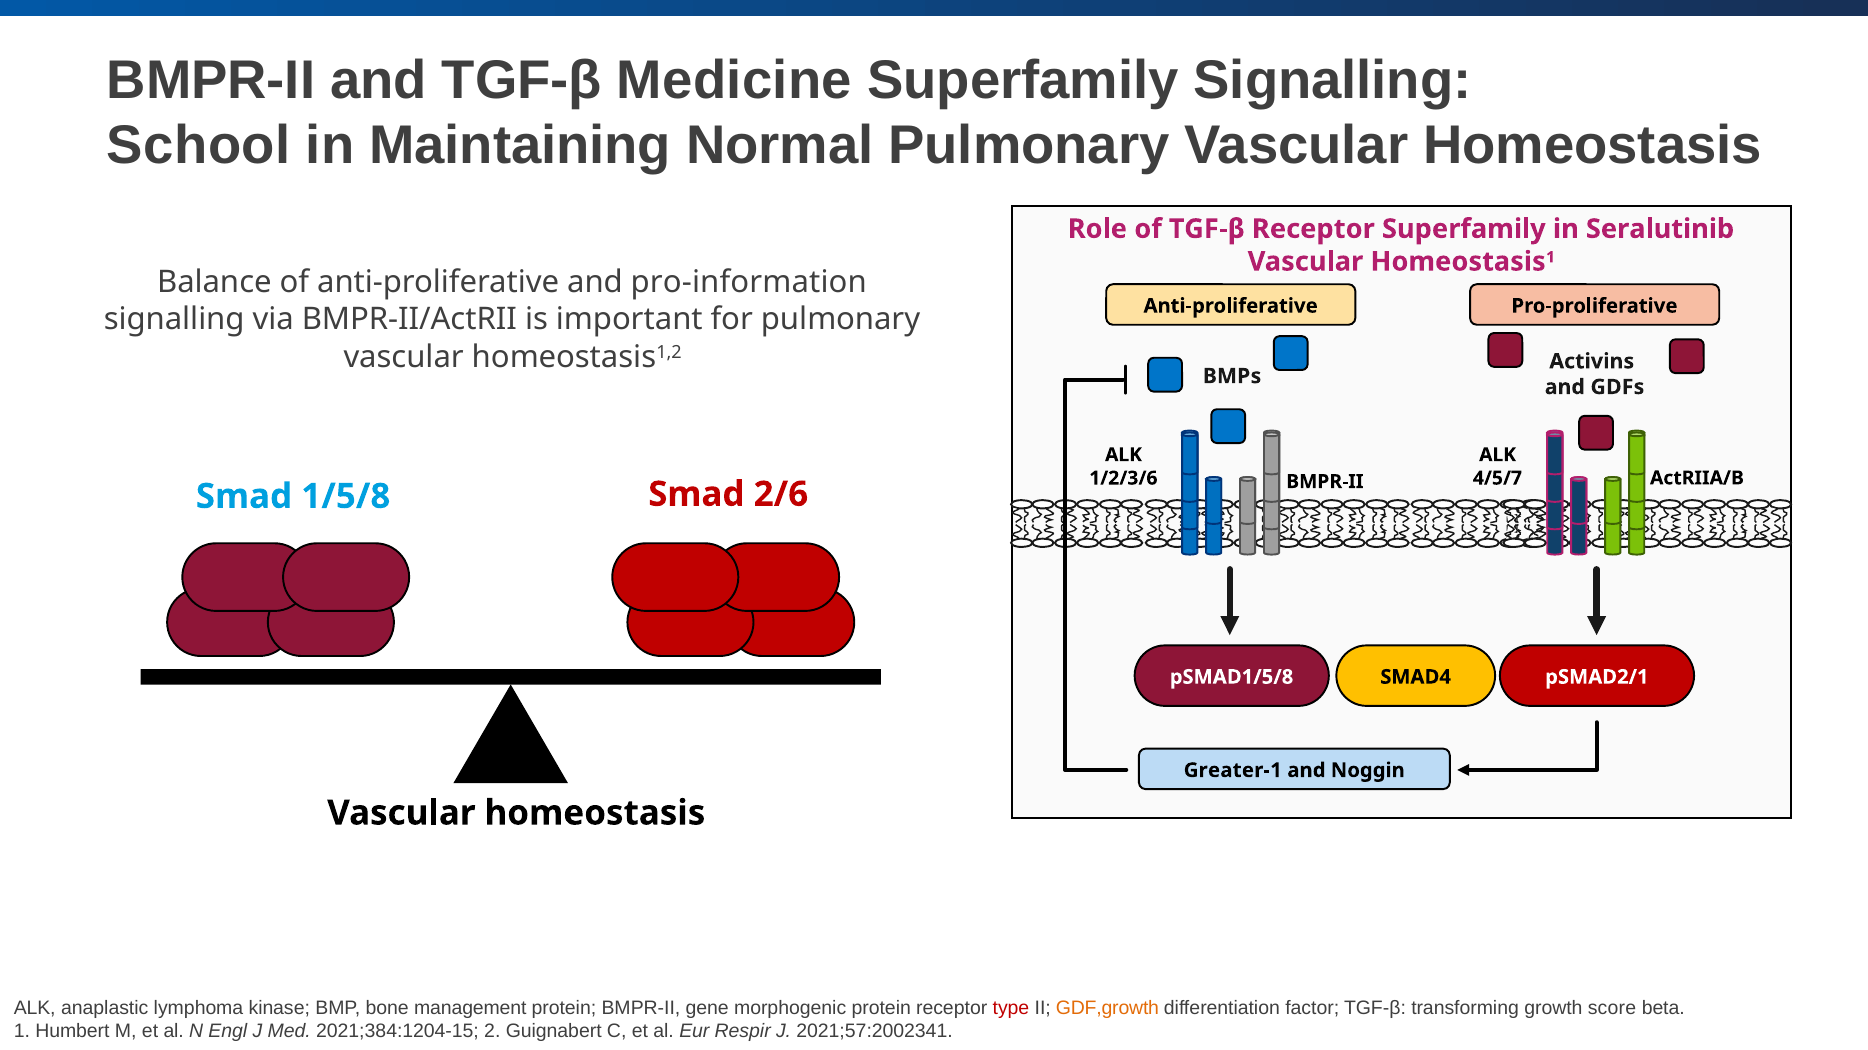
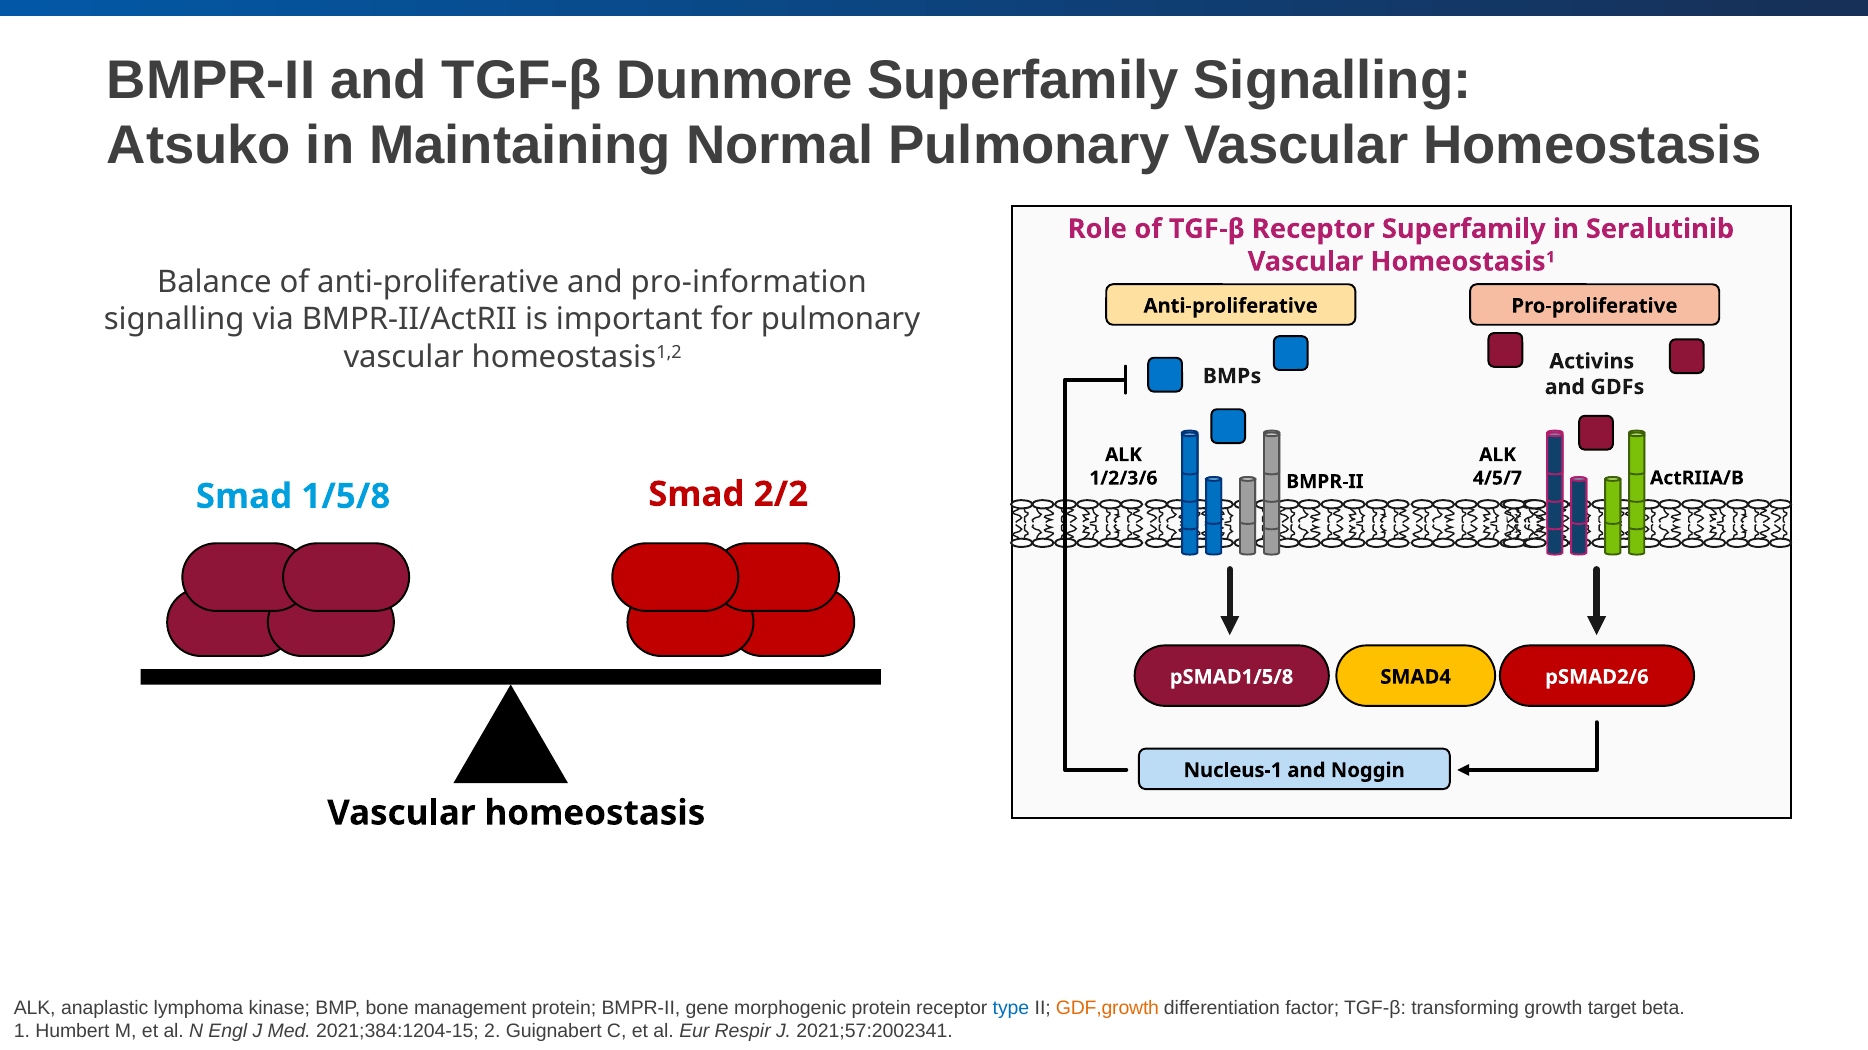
Medicine: Medicine -> Dunmore (735, 80)
School: School -> Atsuko (199, 146)
2/6: 2/6 -> 2/2 (781, 495)
pSMAD2/1: pSMAD2/1 -> pSMAD2/6 (1597, 677)
Greater-1: Greater-1 -> Nucleus-1 (1233, 771)
type colour: red -> blue (1011, 1009)
score: score -> target (1612, 1009)
